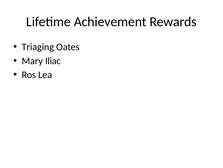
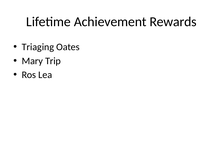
Iliac: Iliac -> Trip (53, 61)
